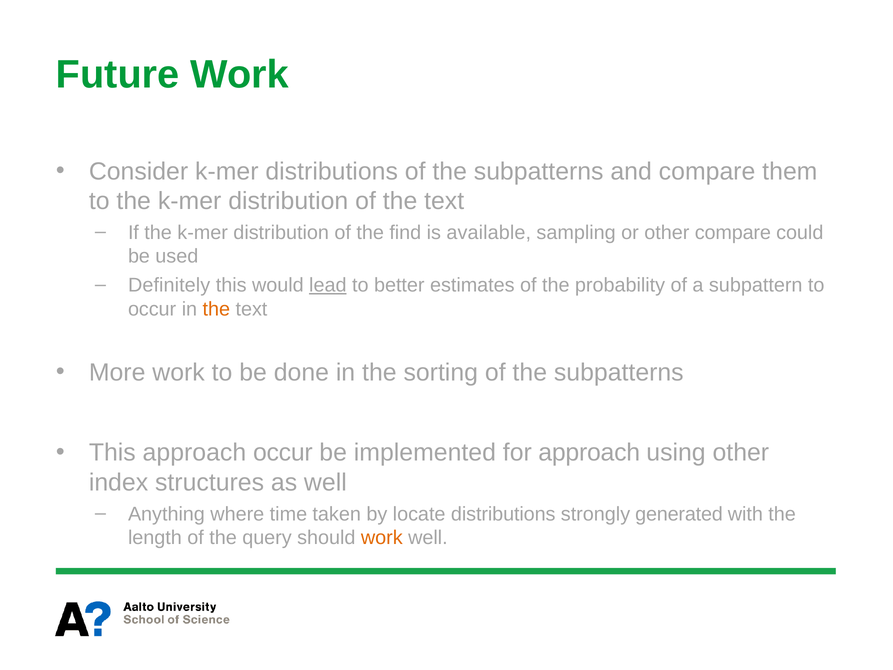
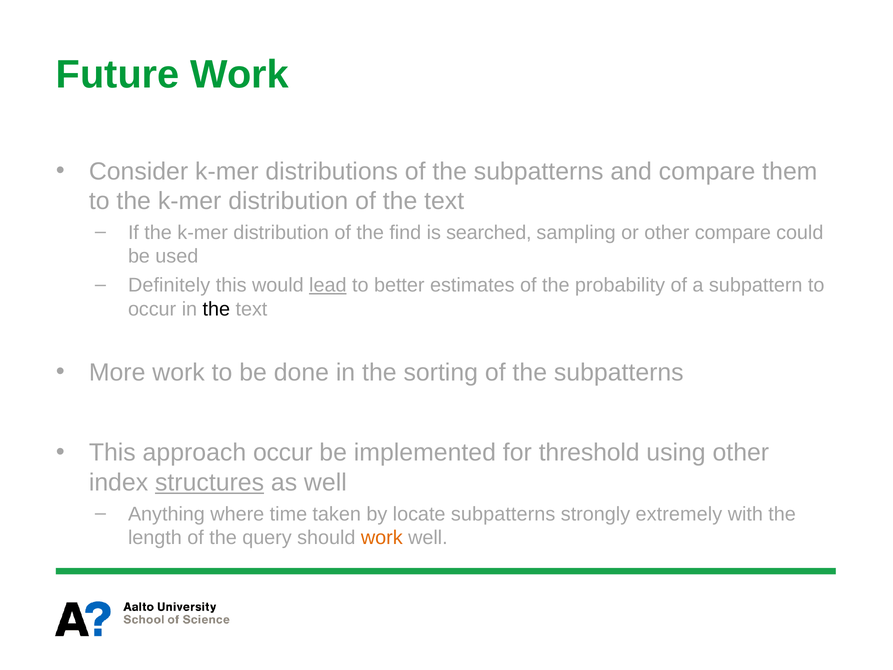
available: available -> searched (489, 232)
the colour: orange -> black (216, 309)
for approach: approach -> threshold (589, 453)
structures underline: none -> present (210, 482)
locate distributions: distributions -> subpatterns (503, 514)
generated: generated -> extremely (679, 514)
